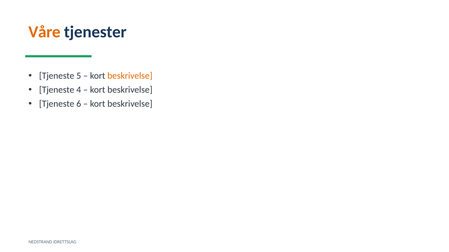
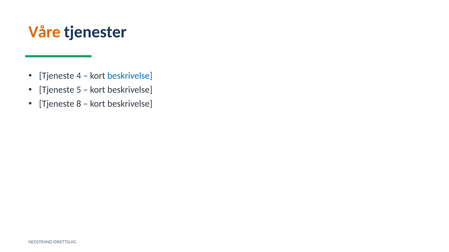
5: 5 -> 4 (79, 76)
beskrivelse colour: orange -> blue (130, 76)
4: 4 -> 5 (79, 90)
6: 6 -> 8 (79, 104)
